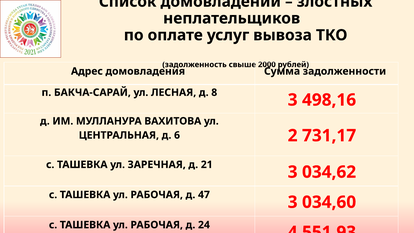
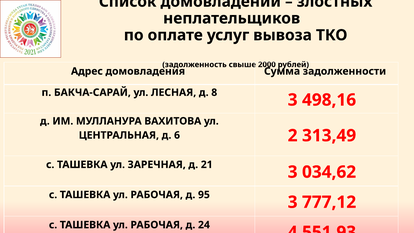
731,17: 731,17 -> 313,49 (329, 136)
47: 47 -> 95 (204, 195)
034,60: 034,60 -> 777,12 (329, 202)
